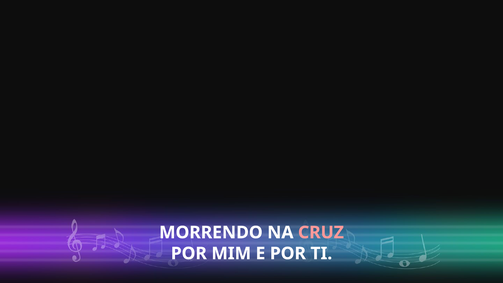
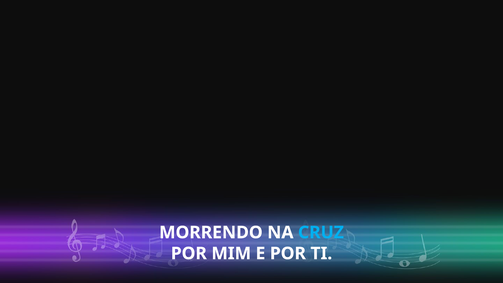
CRUZ colour: pink -> light blue (321, 232)
